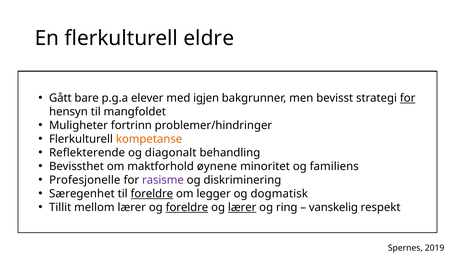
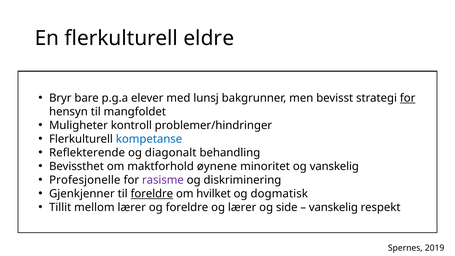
Gått: Gått -> Bryr (60, 98)
igjen: igjen -> lunsj (206, 98)
fortrinn: fortrinn -> kontroll (131, 125)
kompetanse colour: orange -> blue (149, 139)
og familiens: familiens -> vanskelig (334, 166)
Særegenhet: Særegenhet -> Gjenkjenner (82, 194)
legger: legger -> hvilket (214, 194)
foreldre underline: present -> none (187, 207)
lærer underline: present -> none (242, 207)
ring: ring -> side (287, 207)
